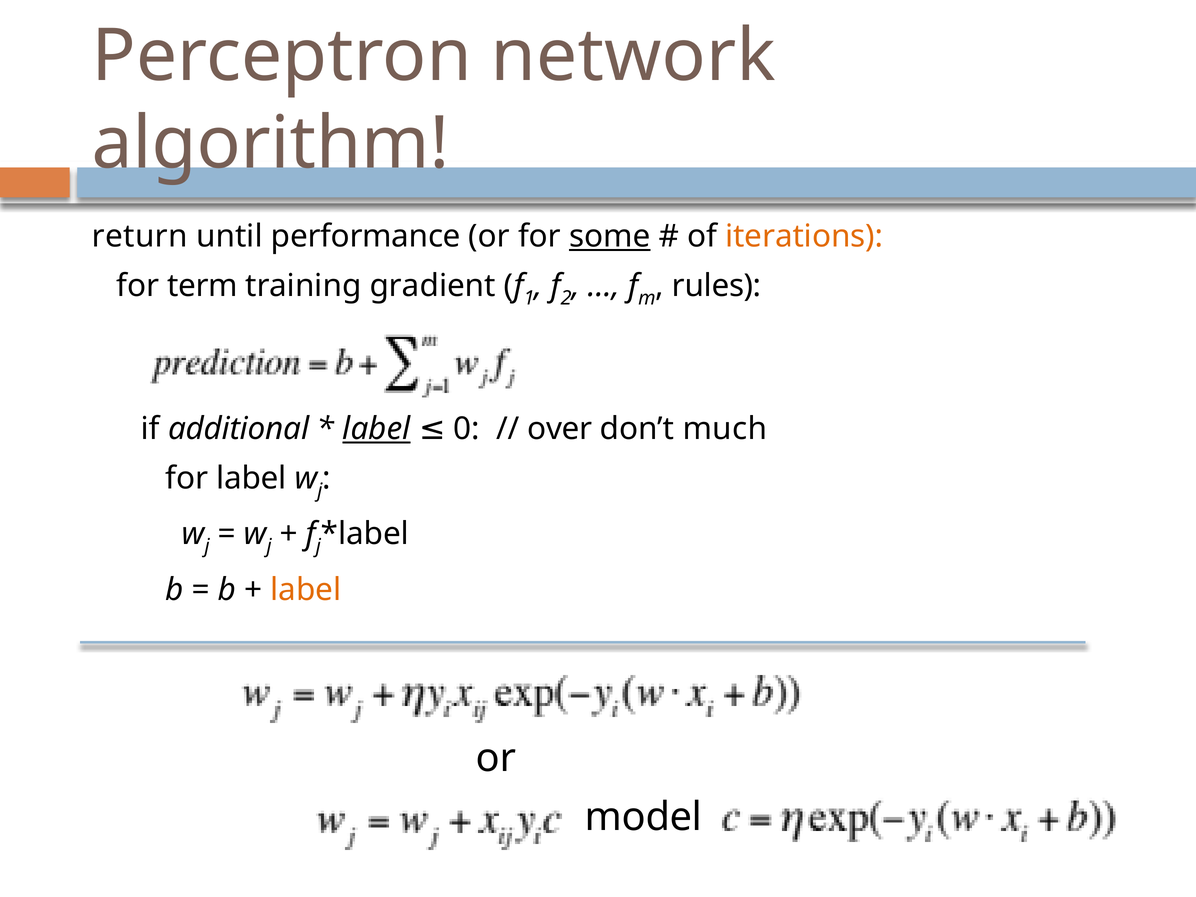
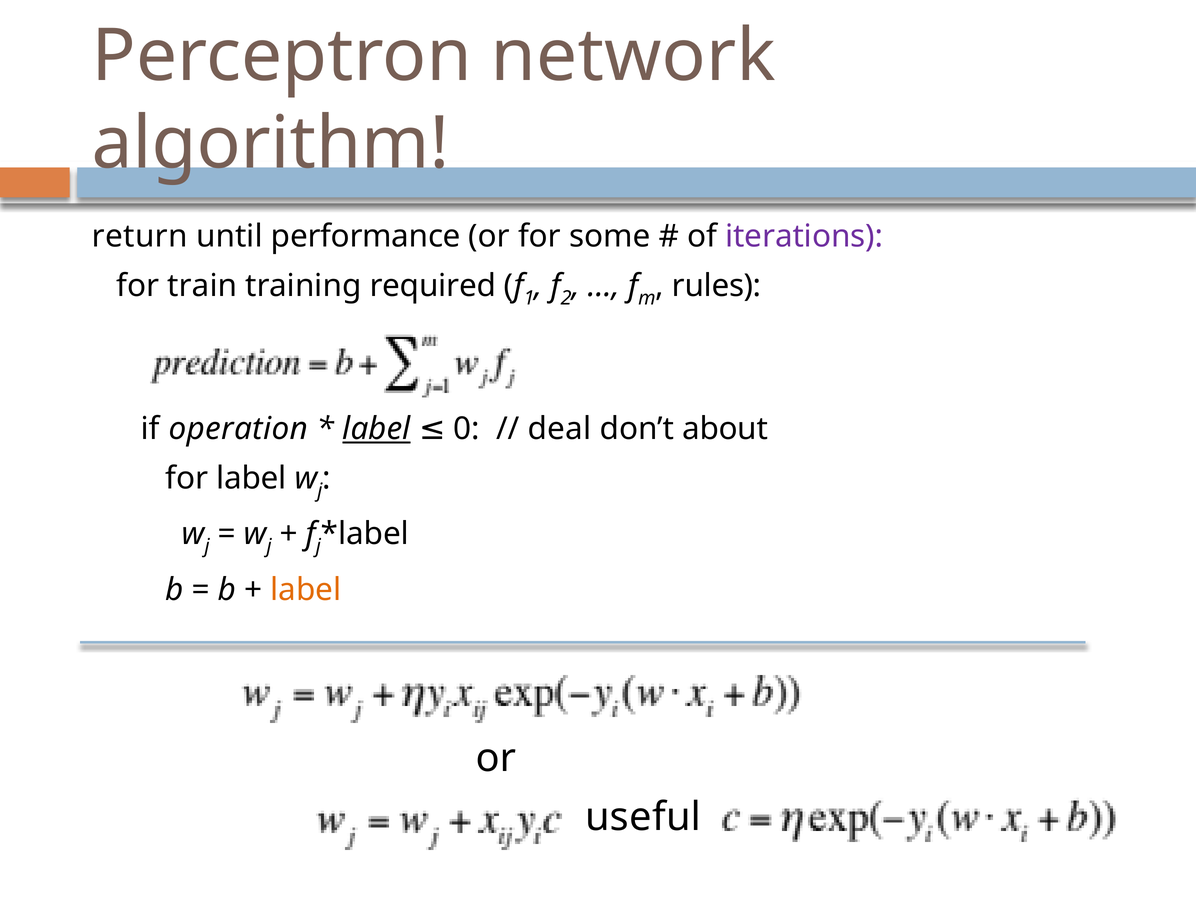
some underline: present -> none (610, 236)
iterations colour: orange -> purple (804, 236)
term: term -> train (202, 286)
gradient: gradient -> required (433, 286)
additional: additional -> operation (238, 429)
over: over -> deal (560, 429)
much: much -> about (725, 429)
model: model -> useful (643, 817)
